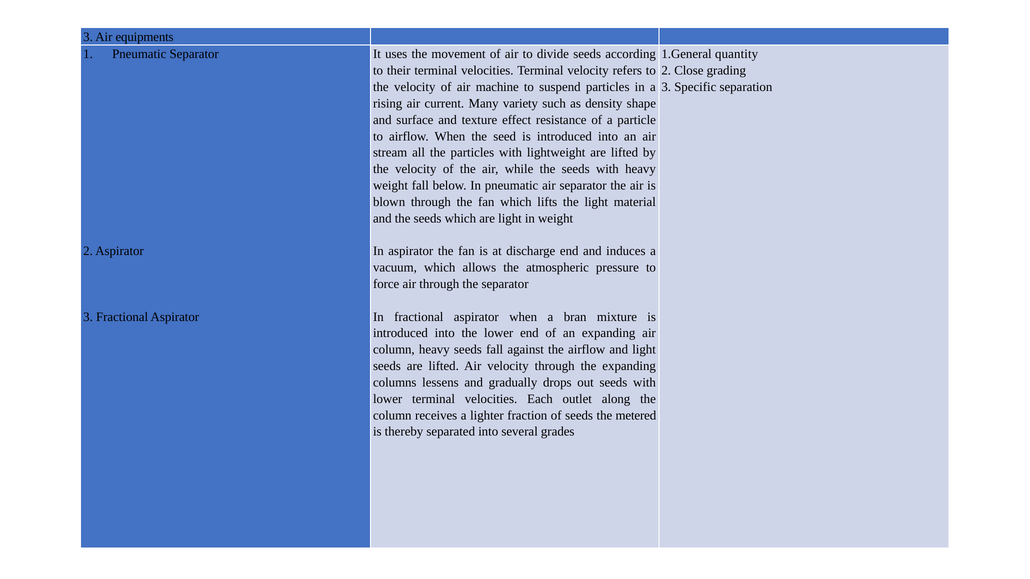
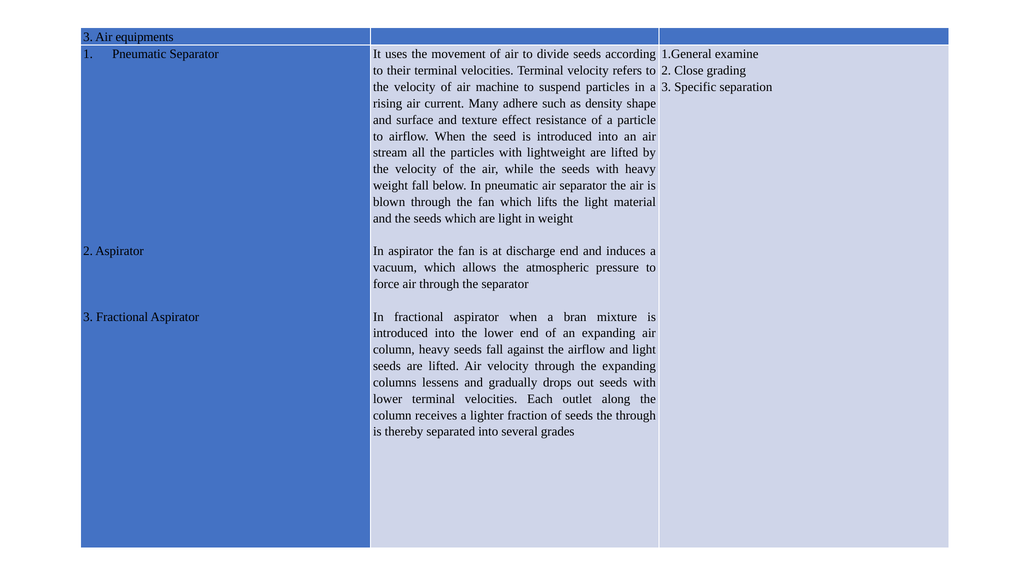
quantity: quantity -> examine (737, 54)
variety: variety -> adhere (520, 104)
the metered: metered -> through (636, 416)
